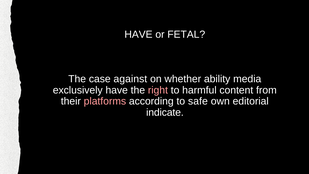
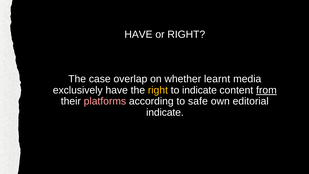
or FETAL: FETAL -> RIGHT (186, 34)
against: against -> overlap (130, 79)
ability: ability -> learnt (217, 79)
right colour: pink -> yellow (158, 90)
to harmful: harmful -> indicate (199, 90)
from underline: none -> present (266, 90)
